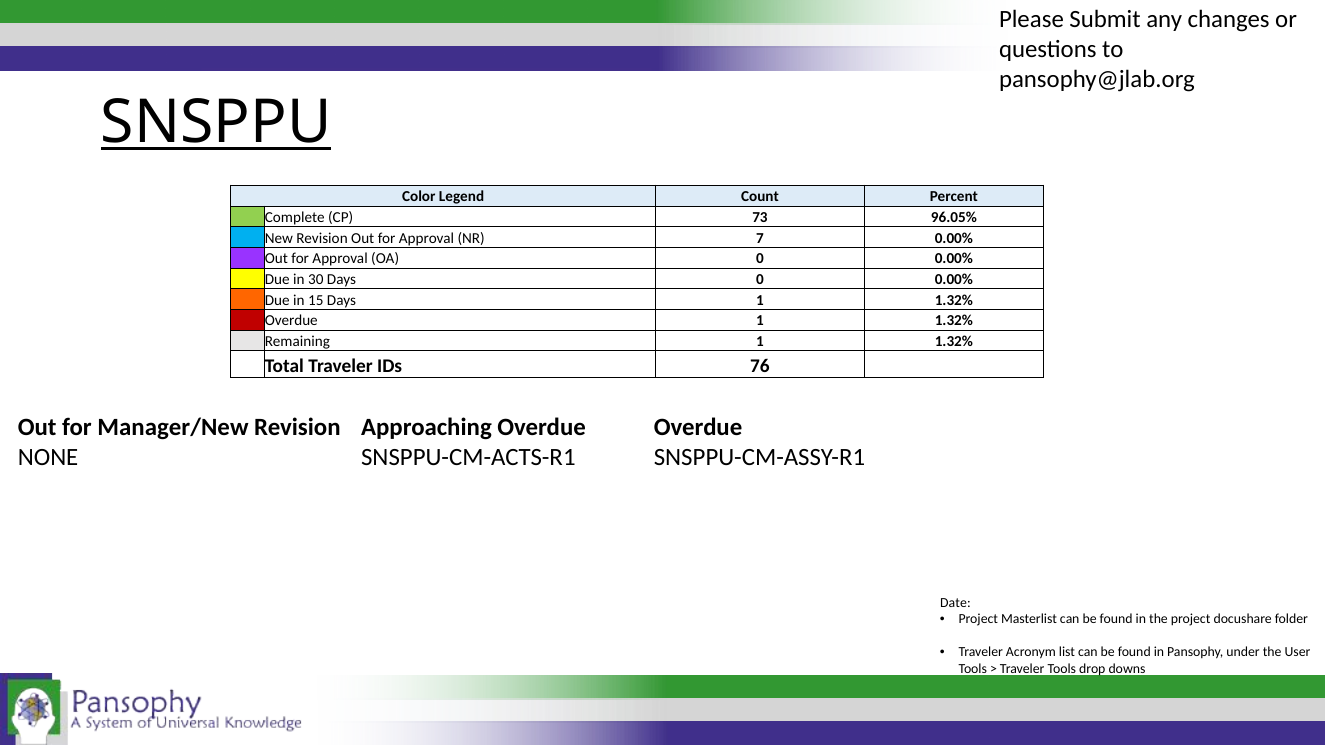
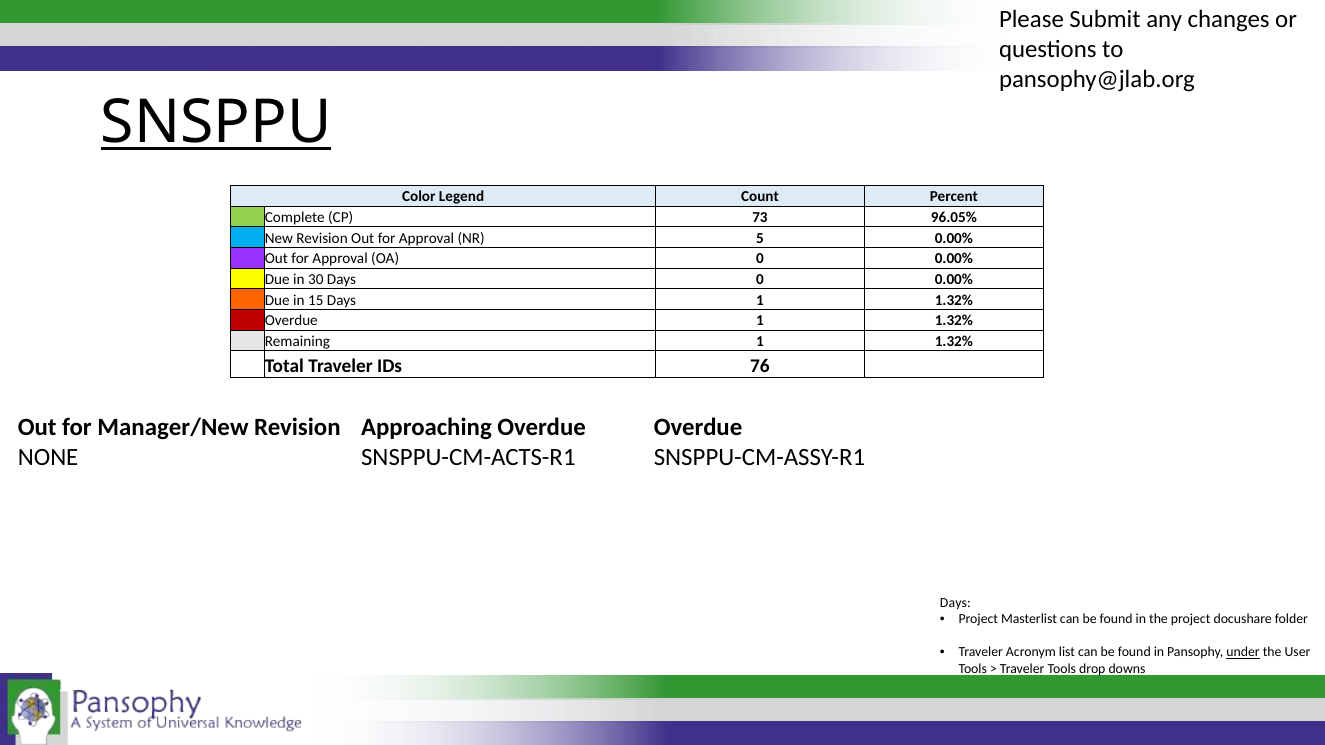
7: 7 -> 5 (760, 238)
Date: Date -> Days (955, 603)
under underline: none -> present (1243, 653)
